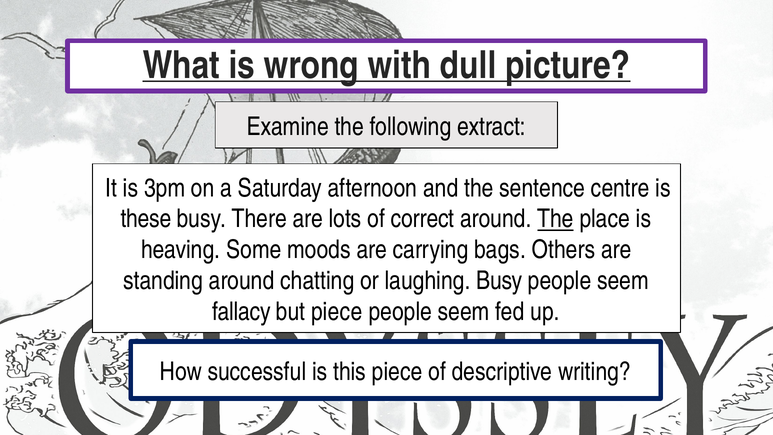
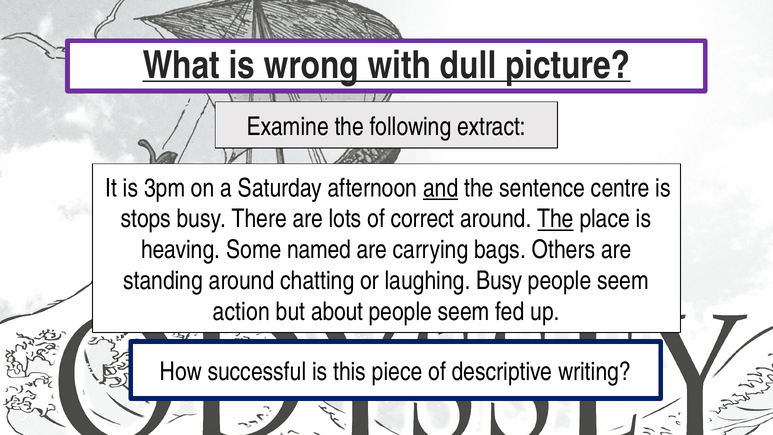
and underline: none -> present (441, 188)
these: these -> stops (146, 219)
moods: moods -> named (319, 250)
fallacy: fallacy -> action (241, 312)
but piece: piece -> about (337, 312)
